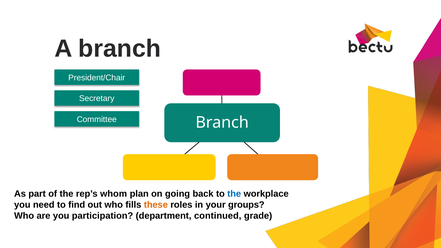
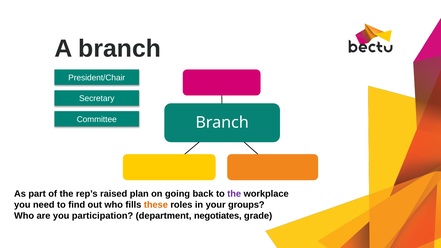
whom: whom -> raised (114, 194)
the colour: blue -> purple (234, 194)
continued: continued -> negotiates (218, 216)
